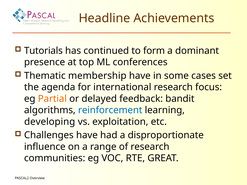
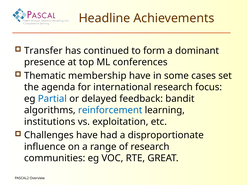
Tutorials: Tutorials -> Transfer (43, 51)
Partial colour: orange -> blue (52, 99)
developing: developing -> institutions (50, 122)
